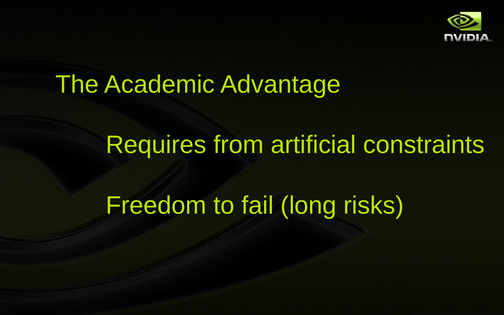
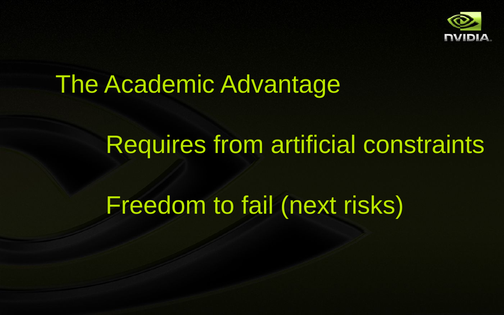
long: long -> next (309, 205)
